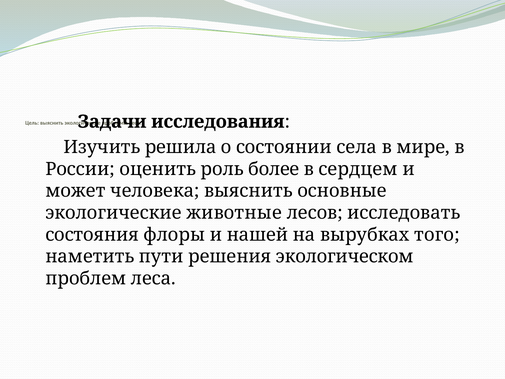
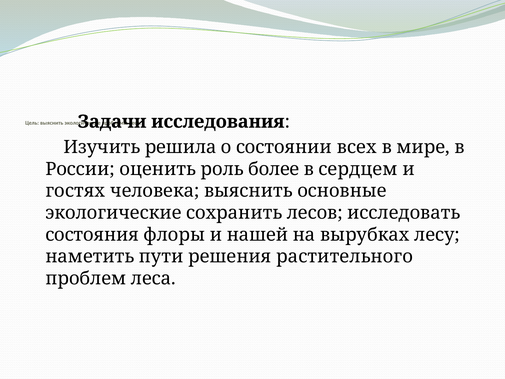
села: села -> всех (357, 147)
может: может -> гостях (75, 191)
животные: животные -> сохранить (234, 213)
того: того -> лесу (437, 235)
экологическом: экологическом -> растительного (345, 256)
